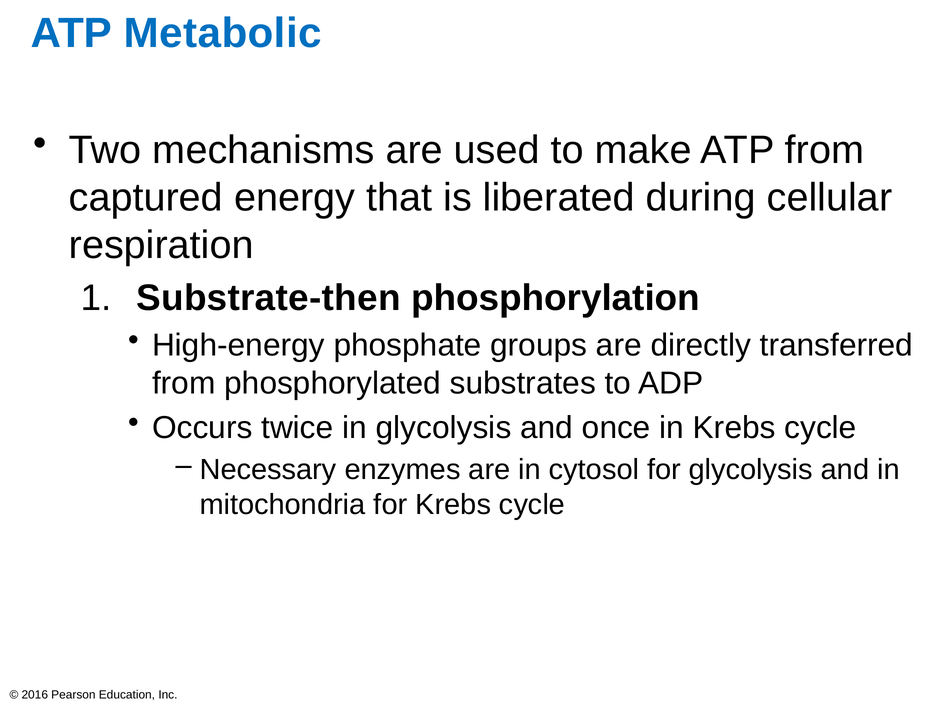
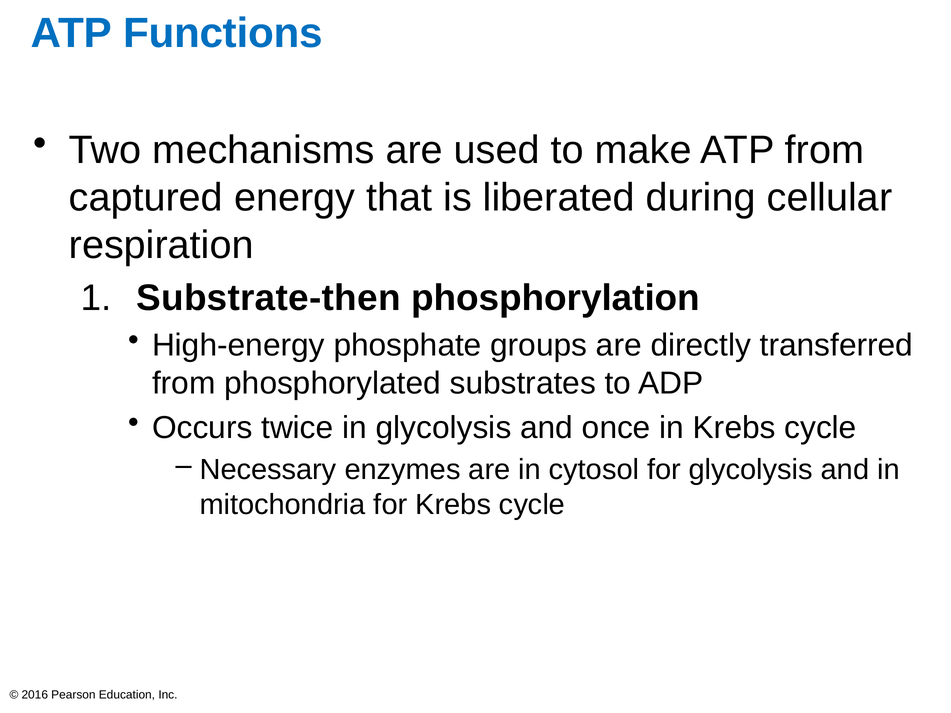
Metabolic: Metabolic -> Functions (223, 33)
